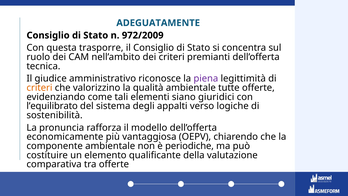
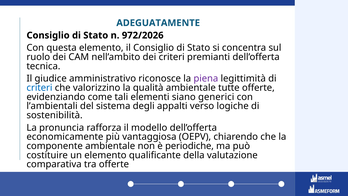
972/2009: 972/2009 -> 972/2026 (143, 35)
questa trasporre: trasporre -> elemento (101, 48)
criteri colour: orange -> blue (39, 88)
giuridici: giuridici -> generici (216, 97)
l’equilibrato: l’equilibrato -> l’ambientali (52, 106)
